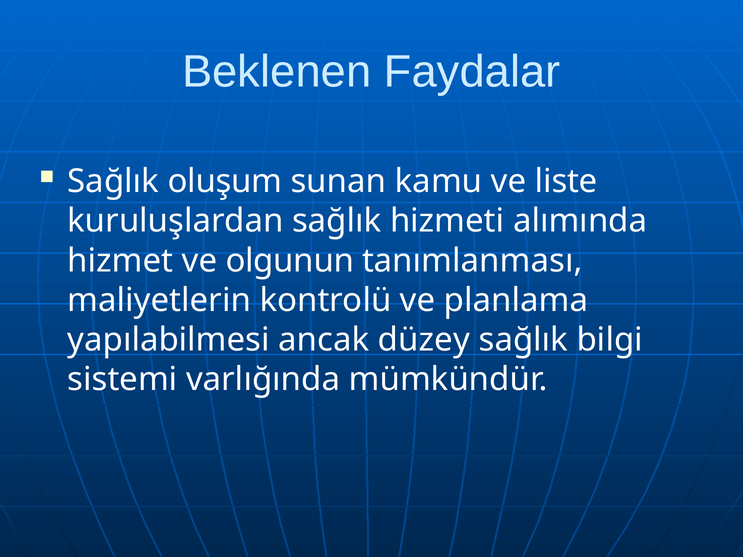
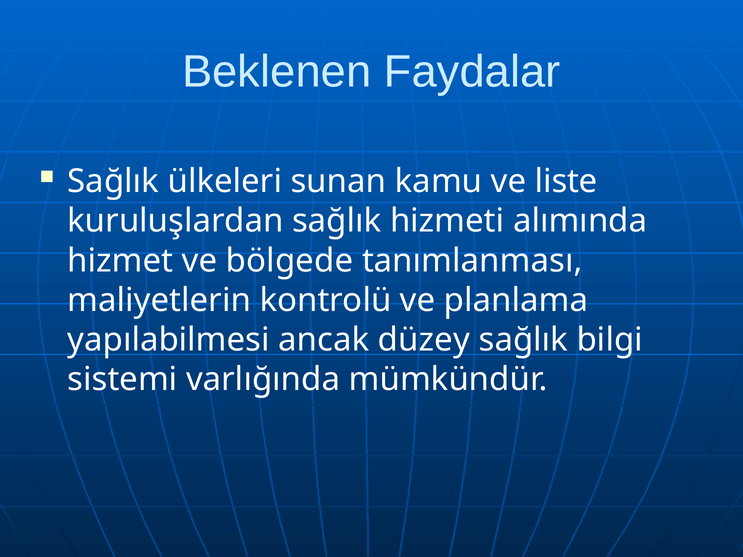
oluşum: oluşum -> ülkeleri (225, 182)
olgunun: olgunun -> bölgede (290, 261)
